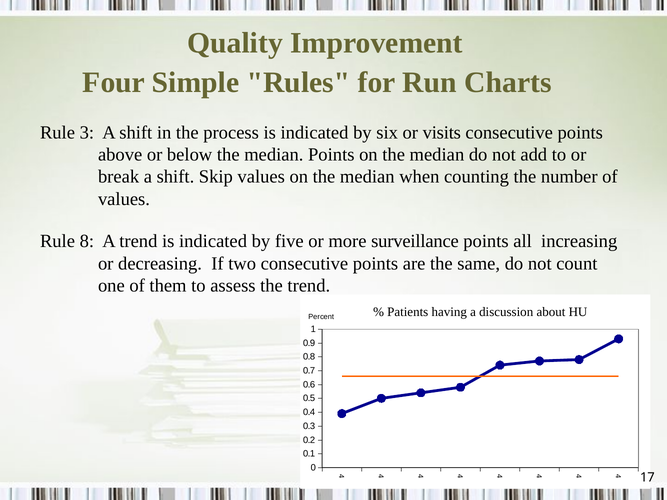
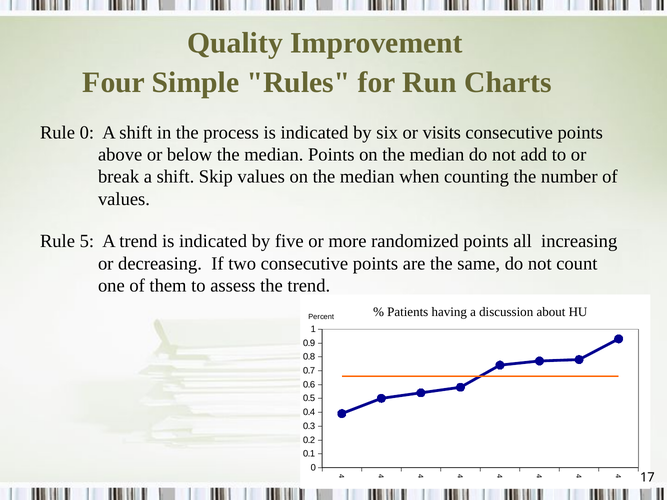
Rule 3: 3 -> 0 (87, 132)
8: 8 -> 5 (87, 241)
surveillance: surveillance -> randomized (415, 241)
